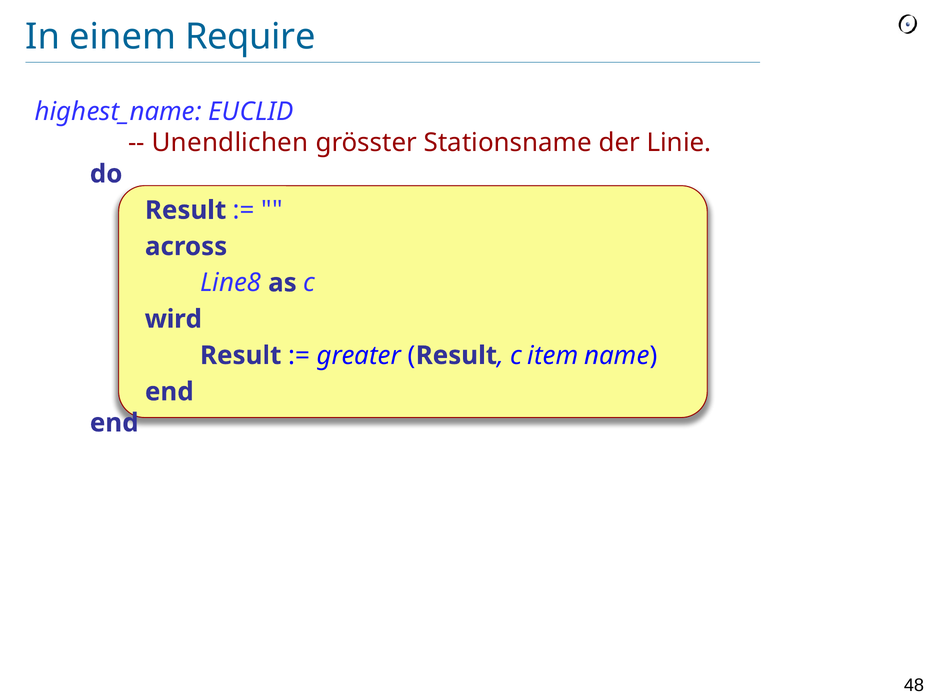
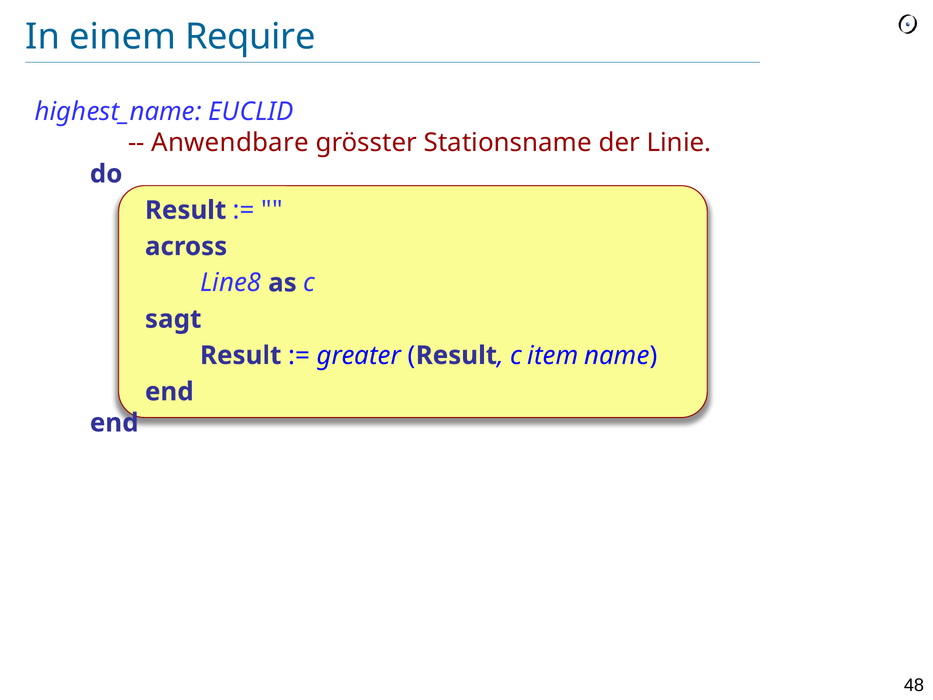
Unendlichen: Unendlichen -> Anwendbare (230, 143)
wird: wird -> sagt (173, 319)
